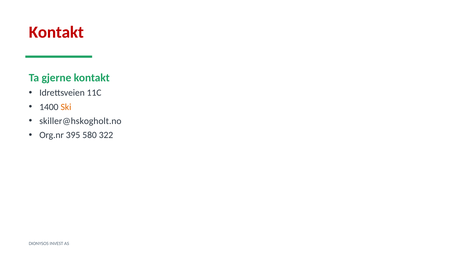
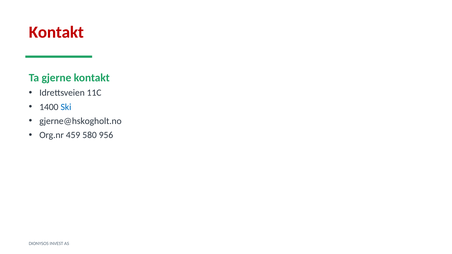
Ski colour: orange -> blue (66, 107)
skiller@hskogholt.no: skiller@hskogholt.no -> gjerne@hskogholt.no (80, 121)
395: 395 -> 459 (73, 135)
322: 322 -> 956 (106, 135)
